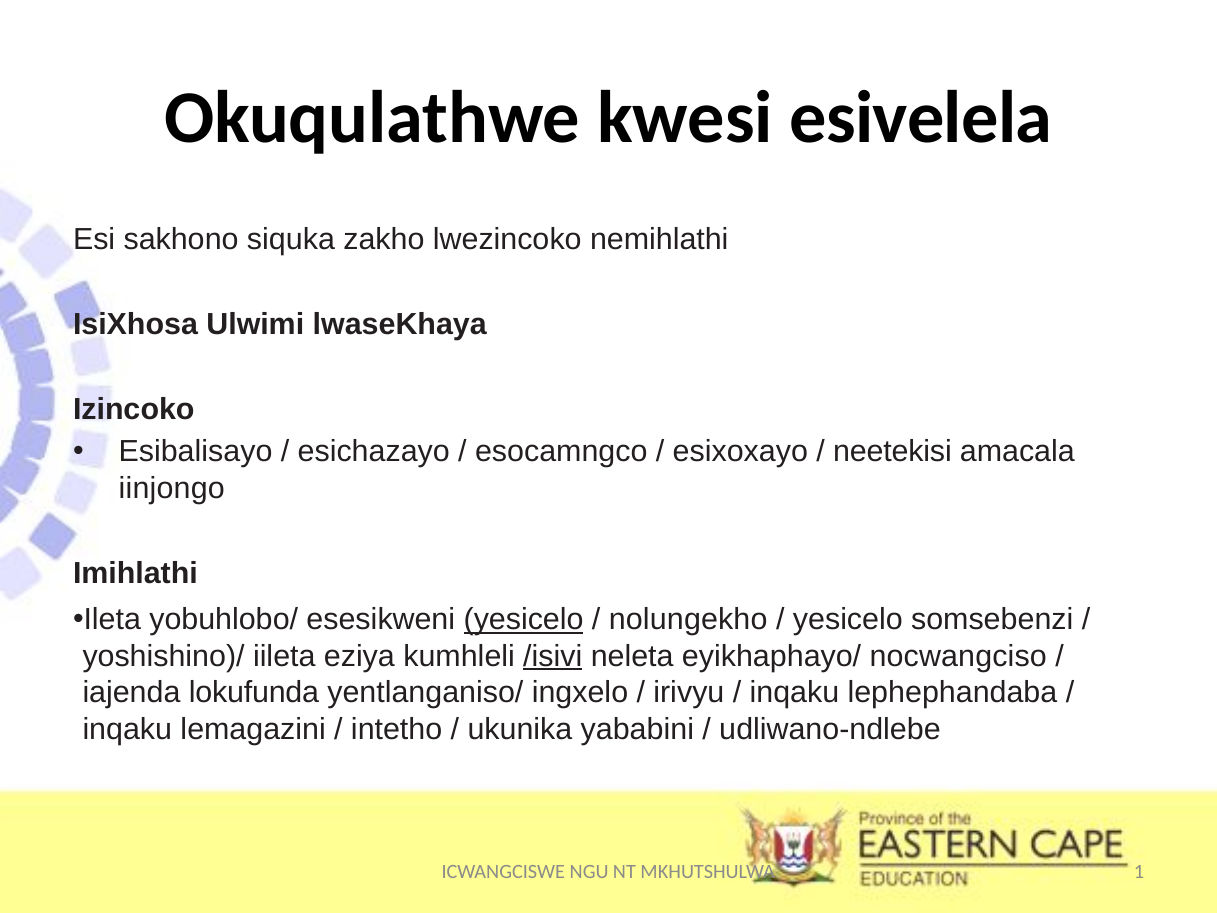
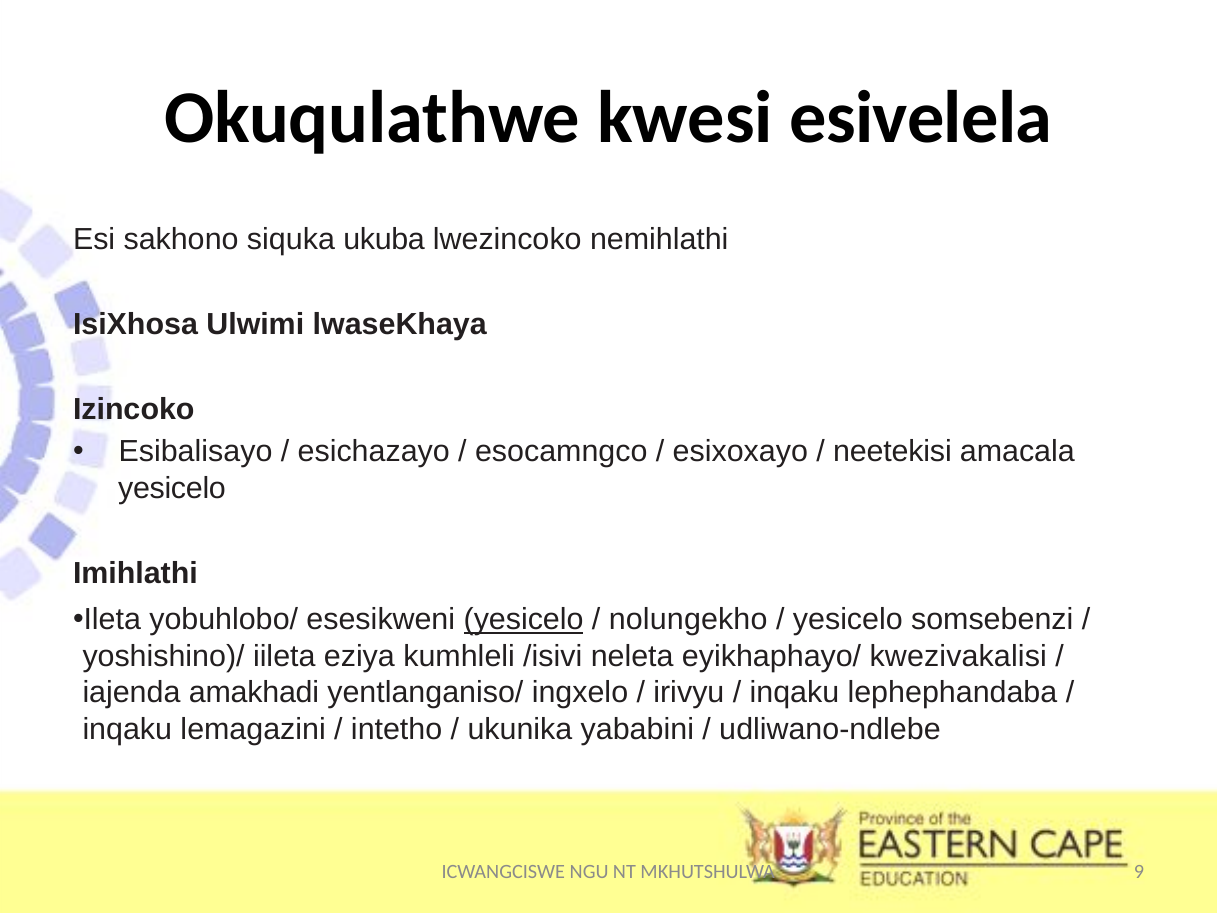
zakho: zakho -> ukuba (384, 239)
iinjongo: iinjongo -> yesicelo (172, 488)
/isivi underline: present -> none (553, 656)
nocwangciso: nocwangciso -> kwezivakalisi (958, 656)
lokufunda: lokufunda -> amakhadi (254, 693)
1: 1 -> 9 (1139, 871)
